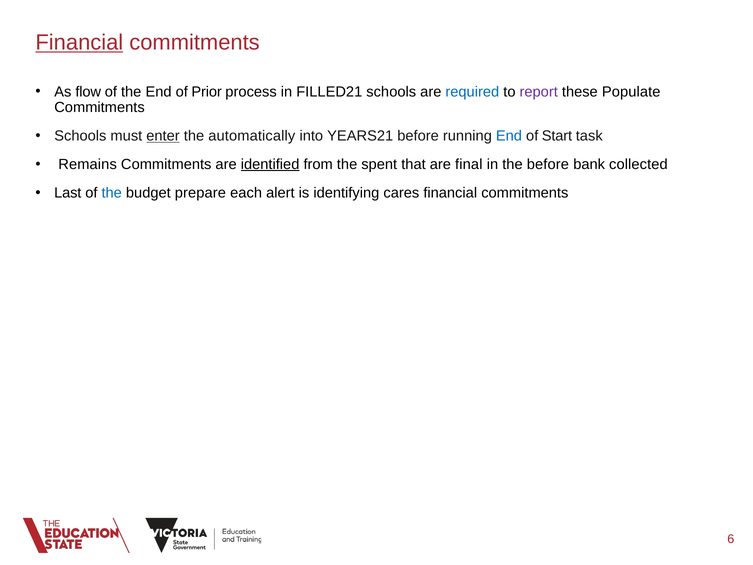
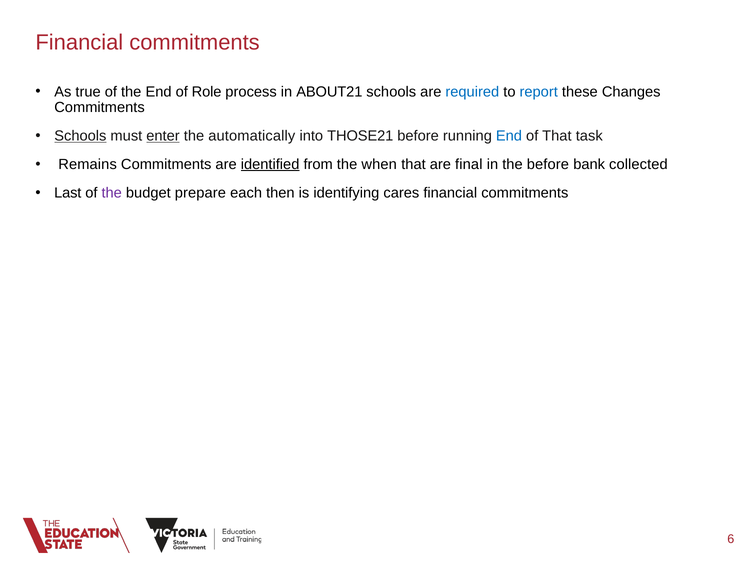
Financial underline: present -> none (79, 42)
flow: flow -> true (88, 92)
Prior: Prior -> Role (207, 92)
FILLED21: FILLED21 -> ABOUT21 (329, 92)
report colour: purple -> blue (539, 92)
Populate: Populate -> Changes (631, 92)
Schools underline: none -> present (80, 136)
YEARS21: YEARS21 -> THOSE21 (360, 136)
of Start: Start -> That (557, 136)
spent: spent -> when (379, 164)
the colour: blue -> purple (112, 193)
alert: alert -> then (280, 193)
